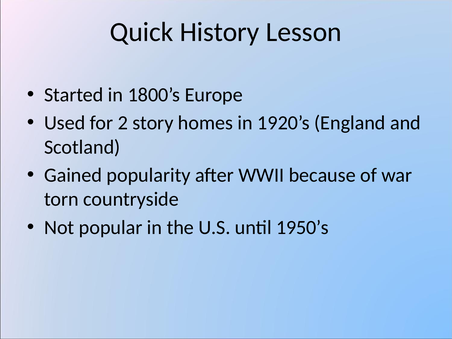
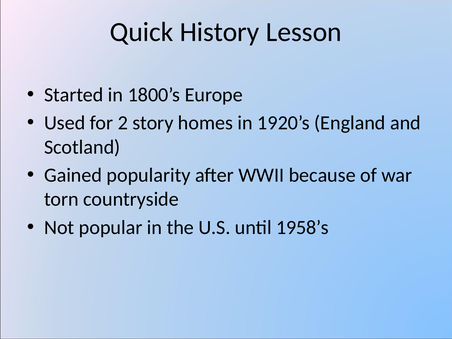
1950’s: 1950’s -> 1958’s (302, 227)
